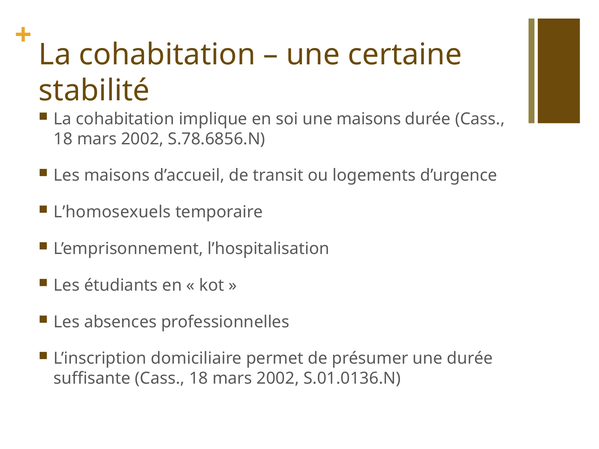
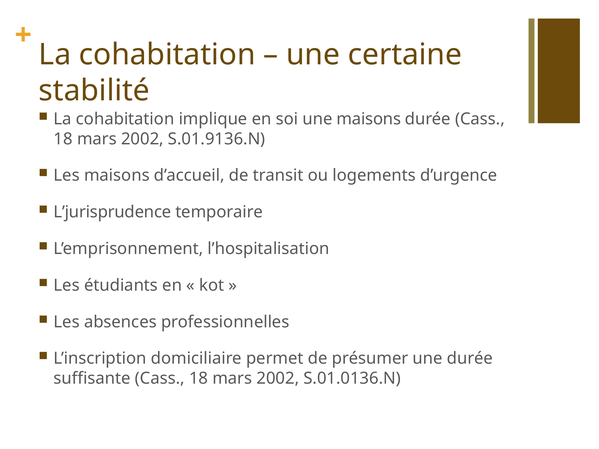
S.78.6856.N: S.78.6856.N -> S.01.9136.N (217, 139)
L’homosexuels: L’homosexuels -> L’jurisprudence (112, 212)
